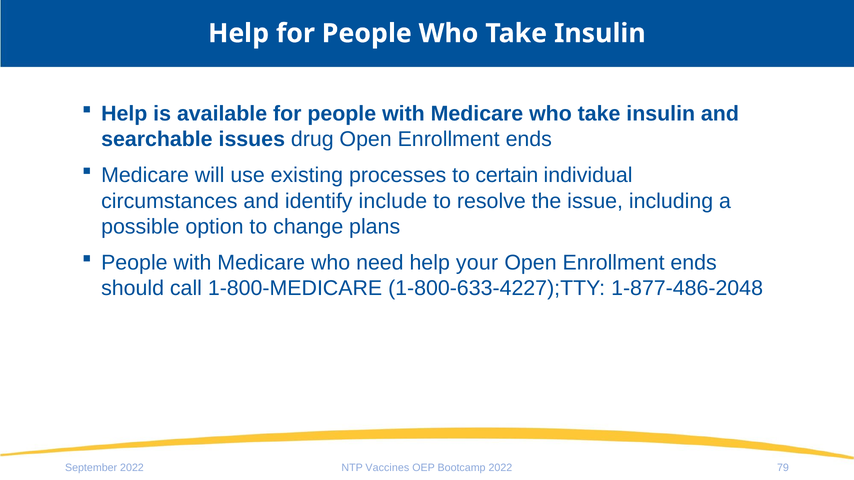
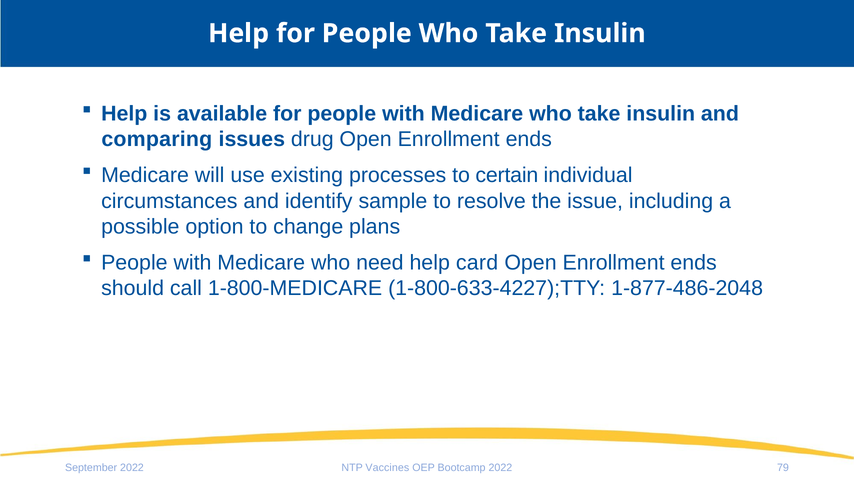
searchable: searchable -> comparing (157, 139)
include: include -> sample (393, 201)
your: your -> card (477, 263)
